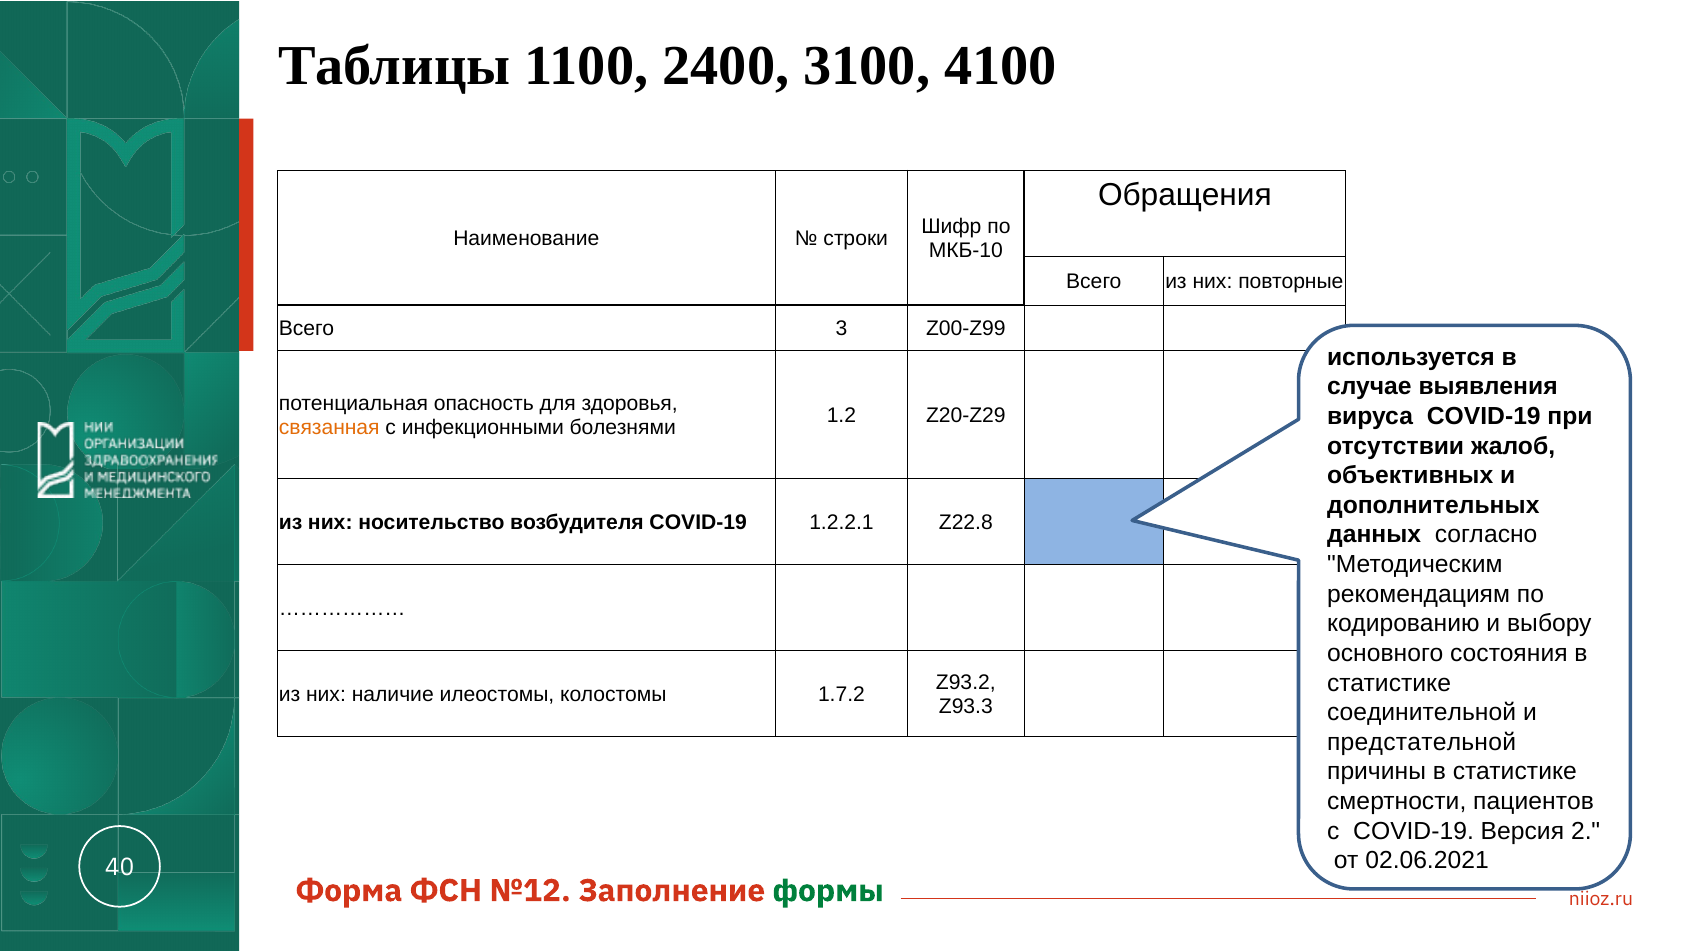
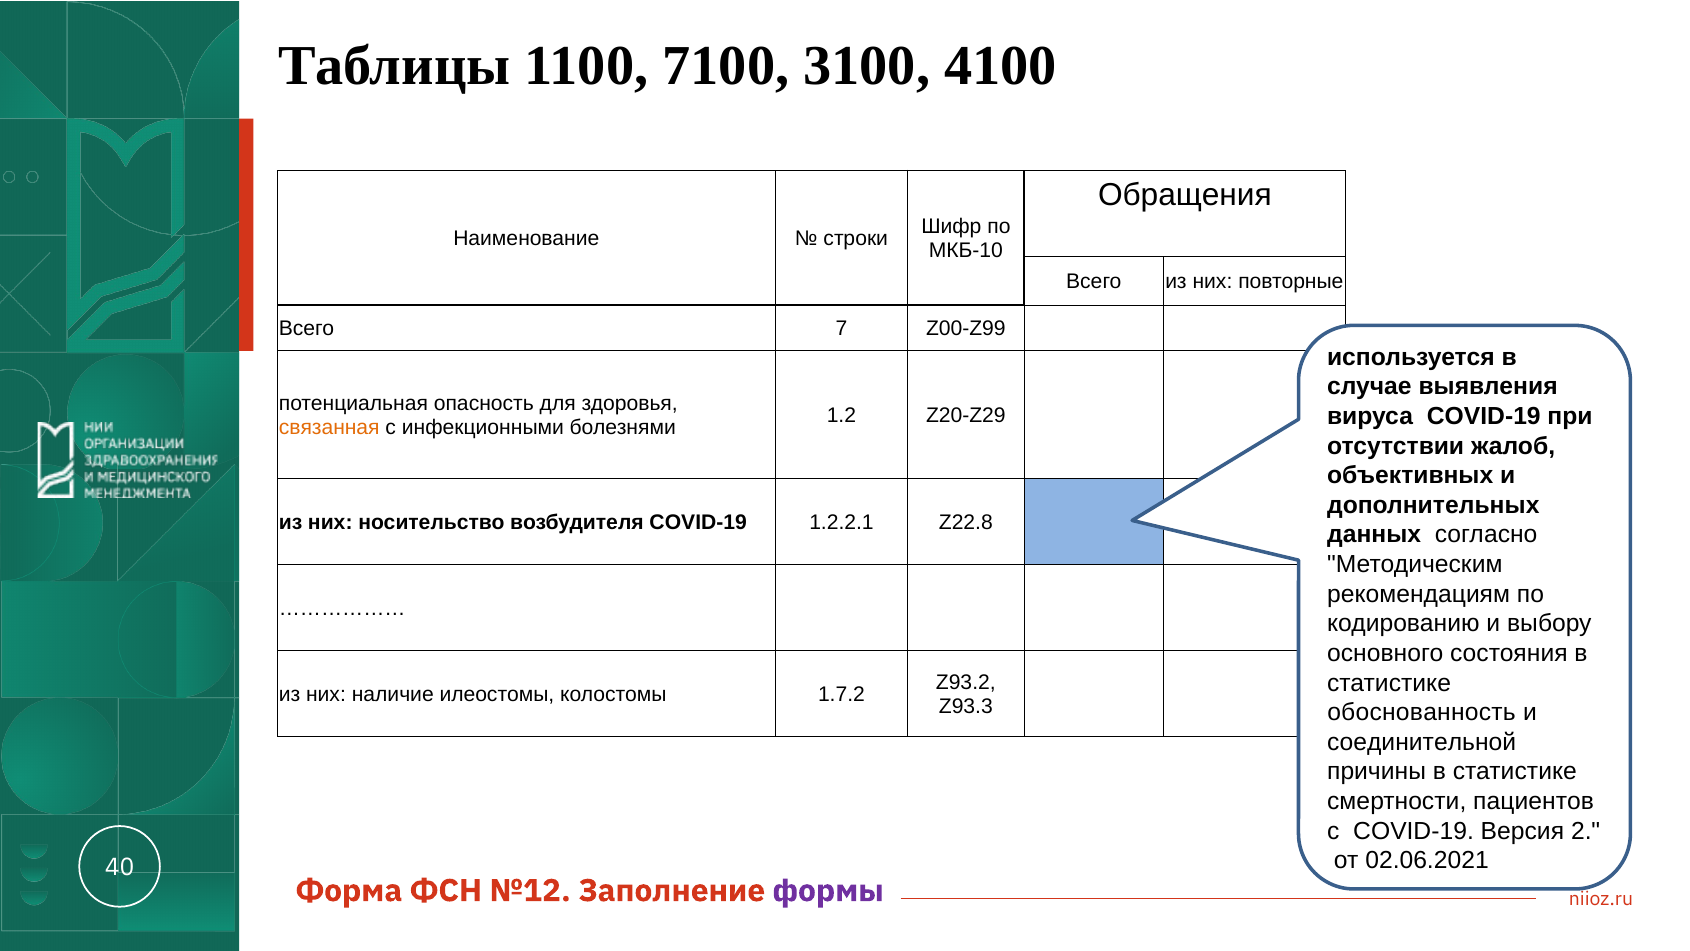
2400: 2400 -> 7100 (726, 66)
3: 3 -> 7 (842, 328)
соединительной: соединительной -> обоснованность (1422, 712)
предстательной: предстательной -> соединительной (1422, 742)
формы colour: green -> purple (828, 890)
